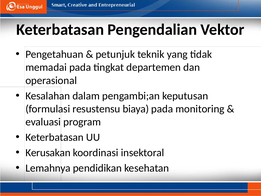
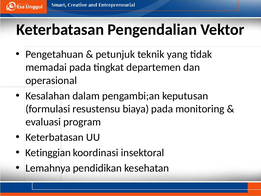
Kerusakan: Kerusakan -> Ketinggian (48, 153)
